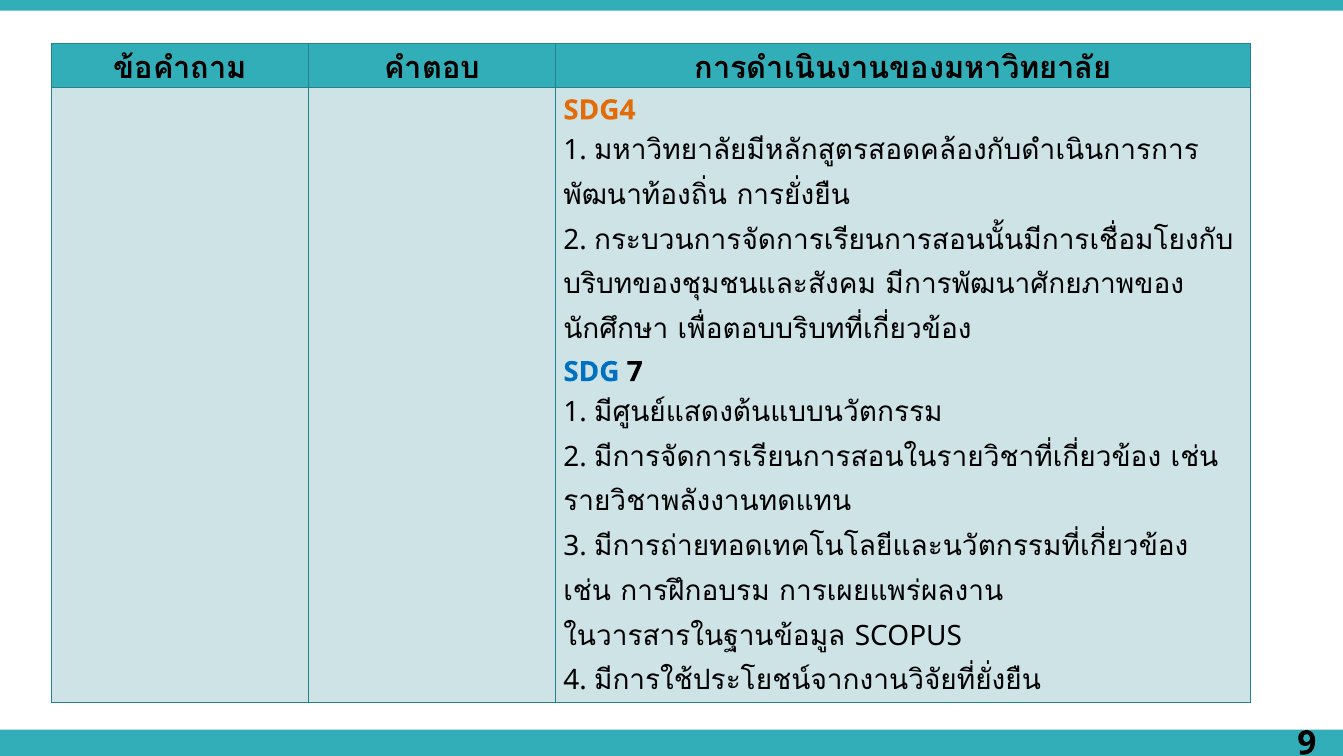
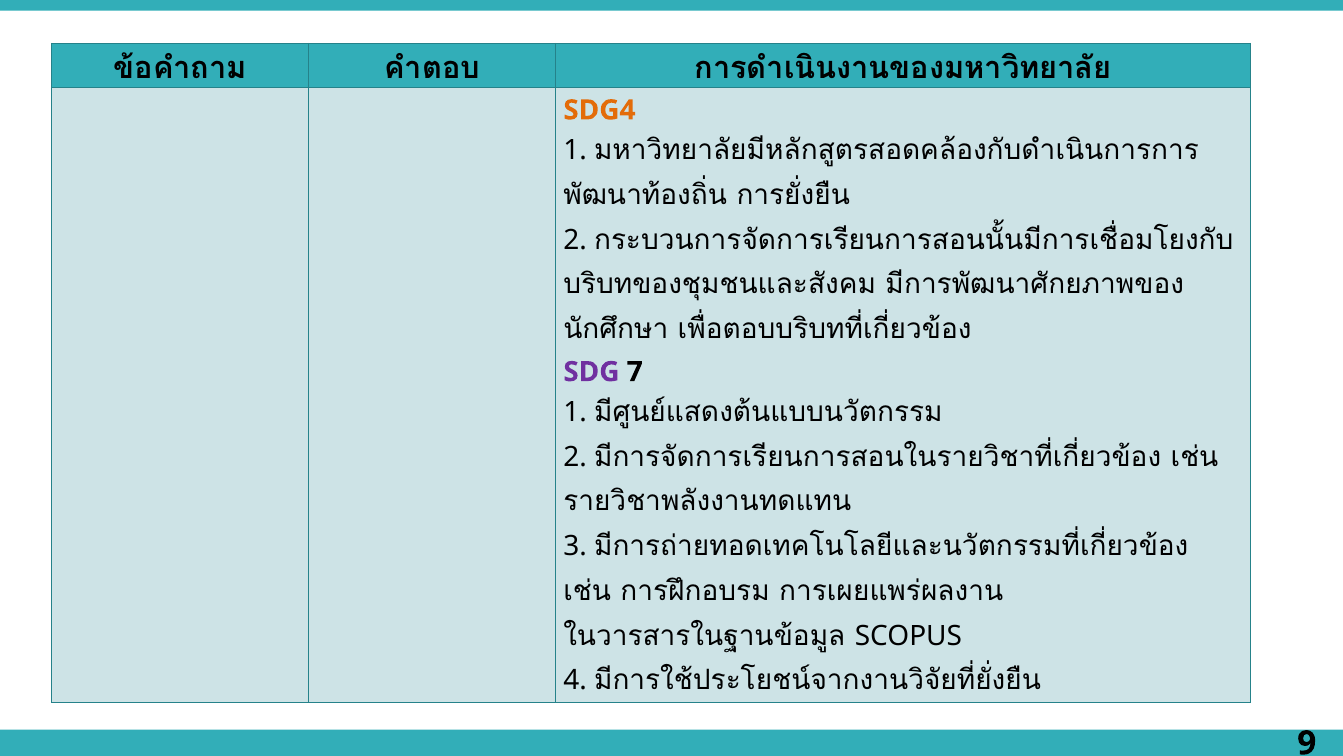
SDG colour: blue -> purple (591, 372)
